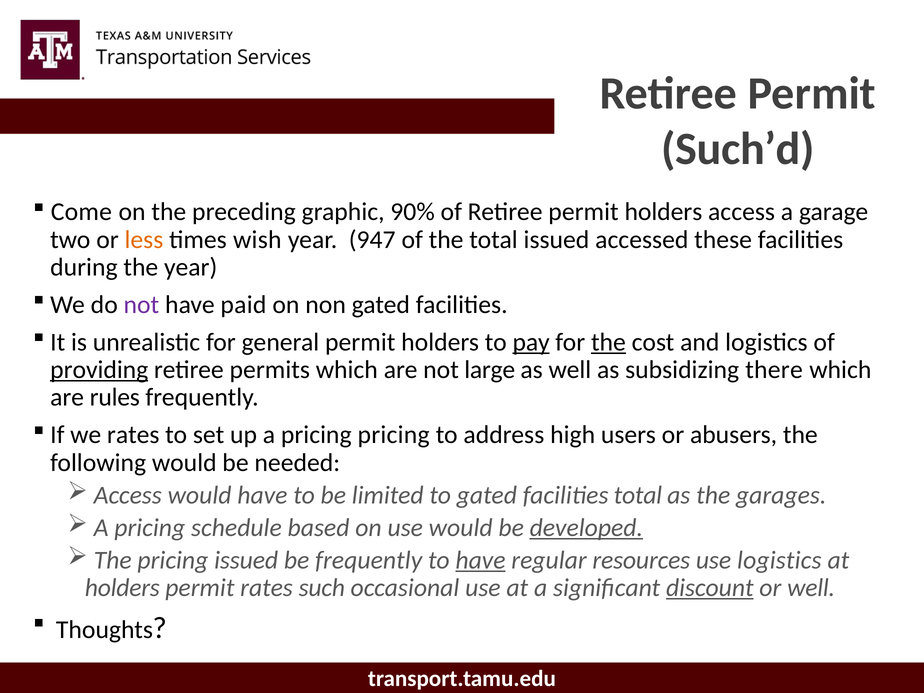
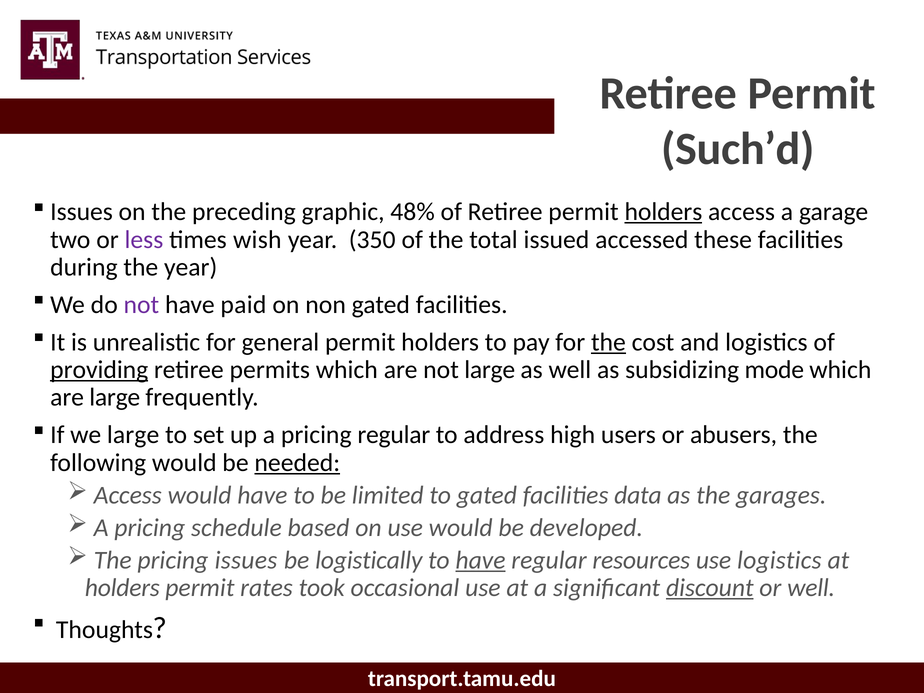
Come: Come -> Issues (82, 212)
90%: 90% -> 48% (413, 212)
holders underline: none -> present (663, 212)
less colour: orange -> purple (144, 240)
947: 947 -> 350 (372, 240)
pay underline: present -> none (531, 342)
there: there -> mode (774, 370)
are rules: rules -> large (115, 397)
we rates: rates -> large (133, 435)
pricing pricing: pricing -> regular (394, 435)
needed underline: none -> present (297, 463)
facilities total: total -> data (638, 495)
developed underline: present -> none (586, 528)
pricing issued: issued -> issues (246, 560)
be frequently: frequently -> logistically (369, 560)
such: such -> took (322, 588)
